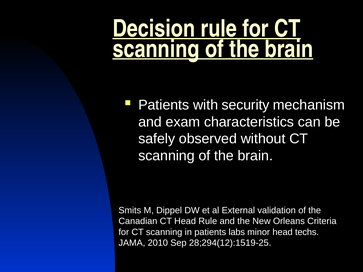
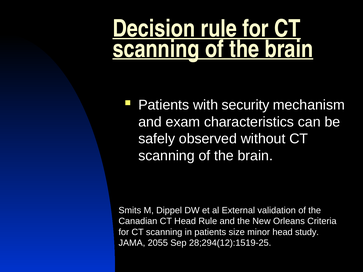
labs: labs -> size (237, 232)
techs: techs -> study (307, 232)
2010: 2010 -> 2055 (158, 243)
